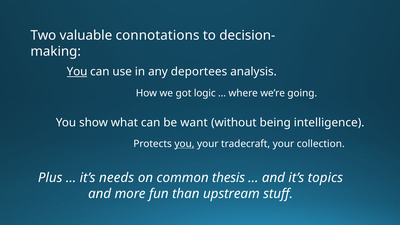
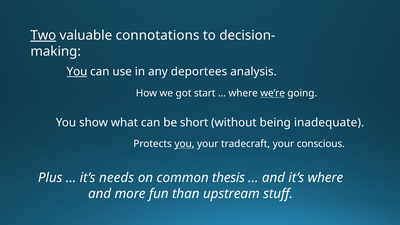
Two underline: none -> present (43, 35)
logic: logic -> start (205, 93)
we’re underline: none -> present (273, 93)
want: want -> short (194, 123)
intelligence: intelligence -> inadequate (329, 123)
collection: collection -> conscious (321, 144)
it’s topics: topics -> where (325, 178)
